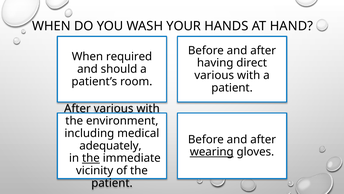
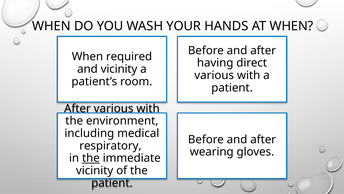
AT HAND: HAND -> WHEN (291, 26)
and should: should -> vicinity (119, 69)
adequately: adequately -> respiratory (110, 145)
wearing underline: present -> none (212, 152)
